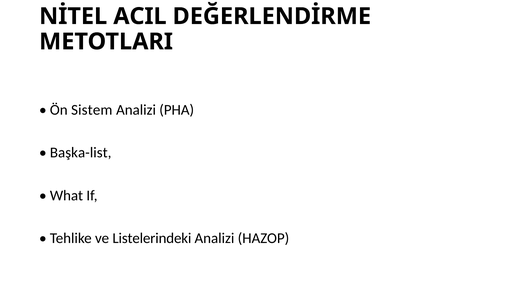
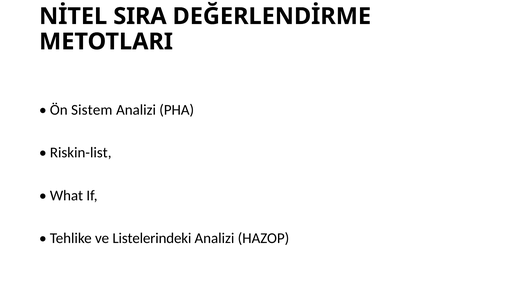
ACIL: ACIL -> SIRA (140, 16)
Başka-list: Başka-list -> Riskin-list (81, 153)
